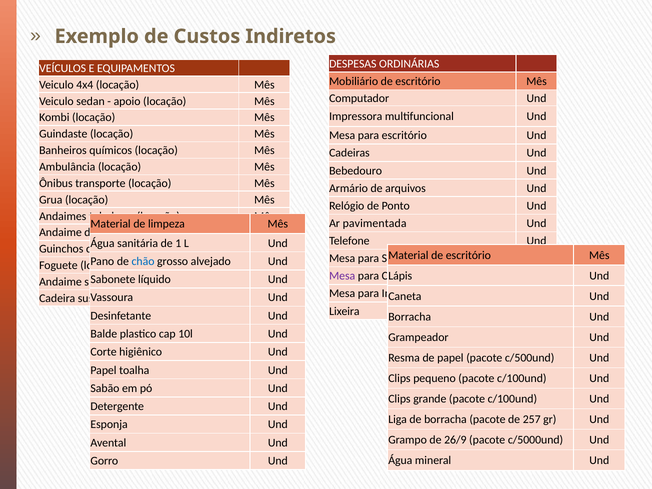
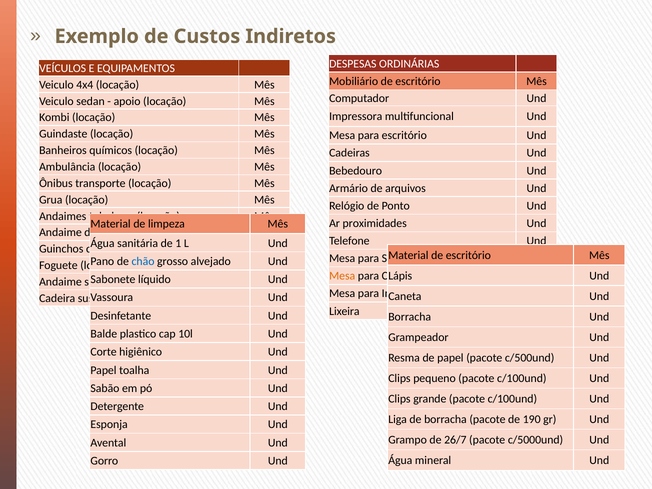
pavimentada: pavimentada -> proximidades (375, 223)
Mesa colour: purple -> orange (342, 276)
257: 257 -> 190 (532, 420)
26/9: 26/9 -> 26/7 (455, 440)
